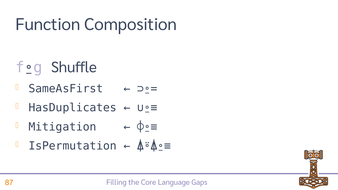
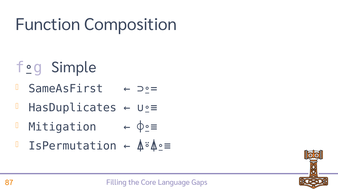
Shuffle: Shuffle -> Simple (74, 68)
